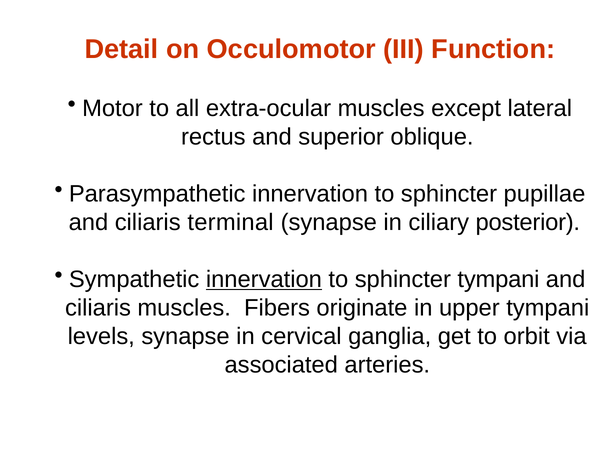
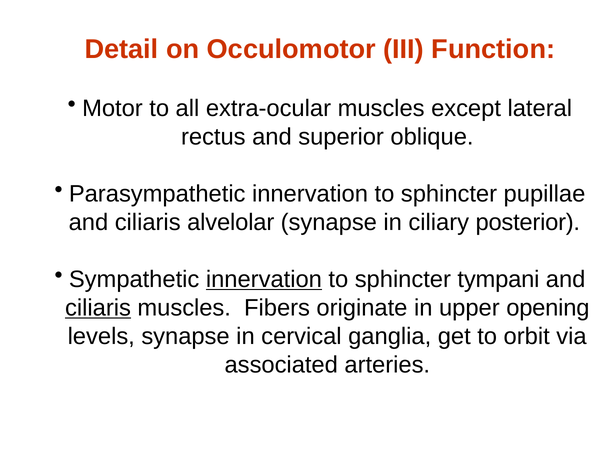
terminal: terminal -> alvelolar (231, 222)
ciliaris underline: none -> present (98, 308)
upper tympani: tympani -> opening (548, 308)
